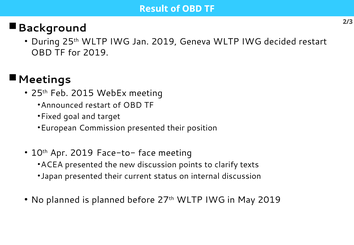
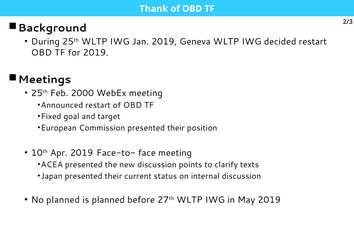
Result: Result -> Thank (154, 9)
2015: 2015 -> 2000 (82, 93)
